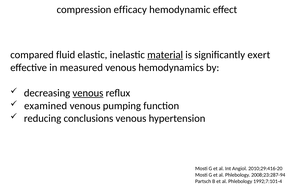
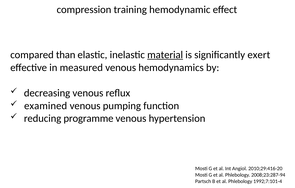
efficacy: efficacy -> training (130, 10)
fluid: fluid -> than (66, 55)
venous underline: present -> none (88, 93)
conclusions: conclusions -> programme (88, 118)
